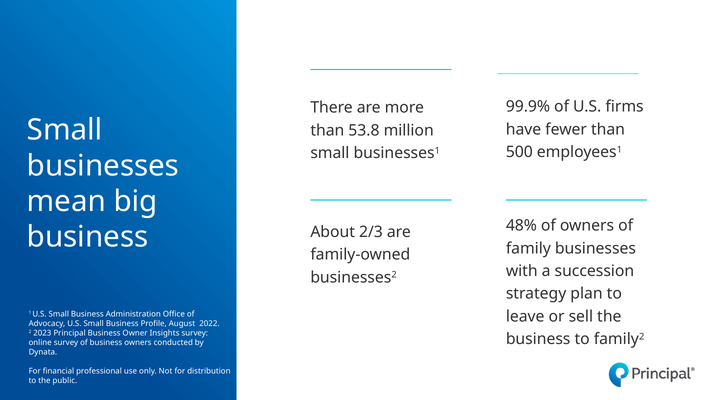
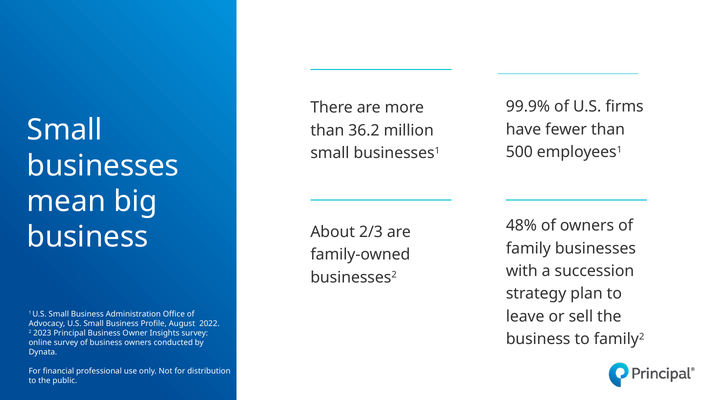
53.8: 53.8 -> 36.2 (364, 130)
